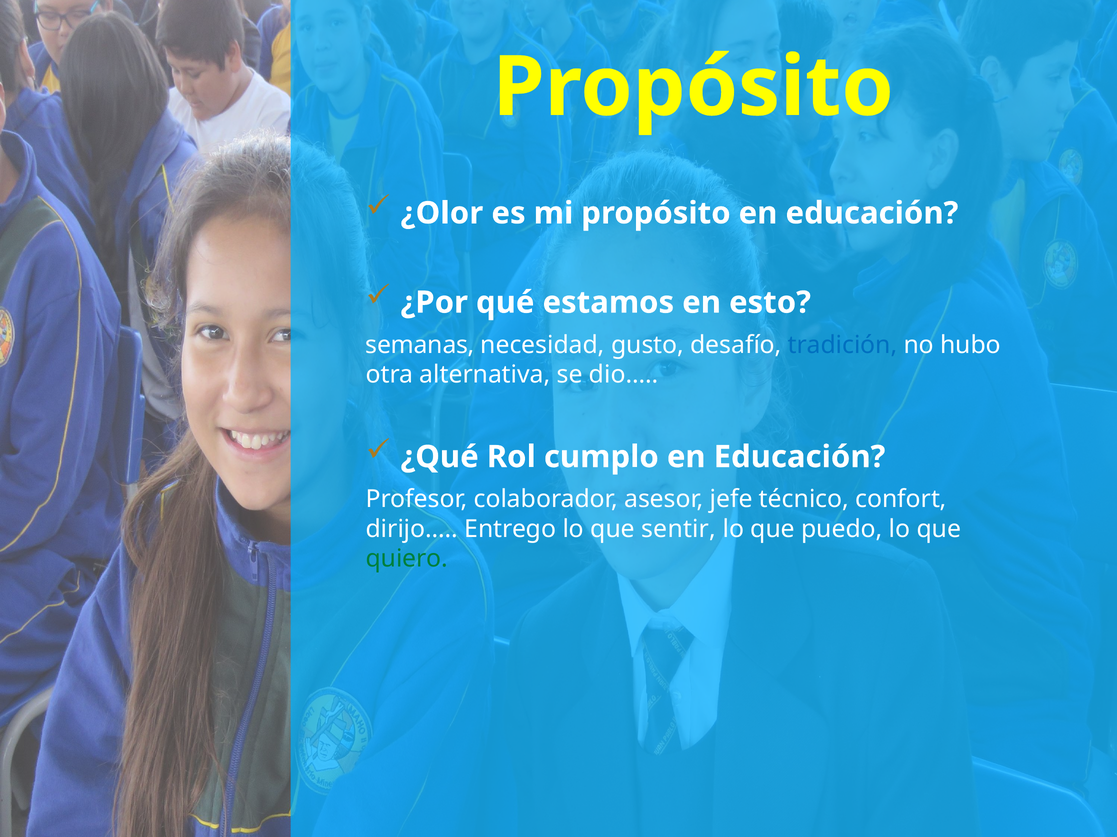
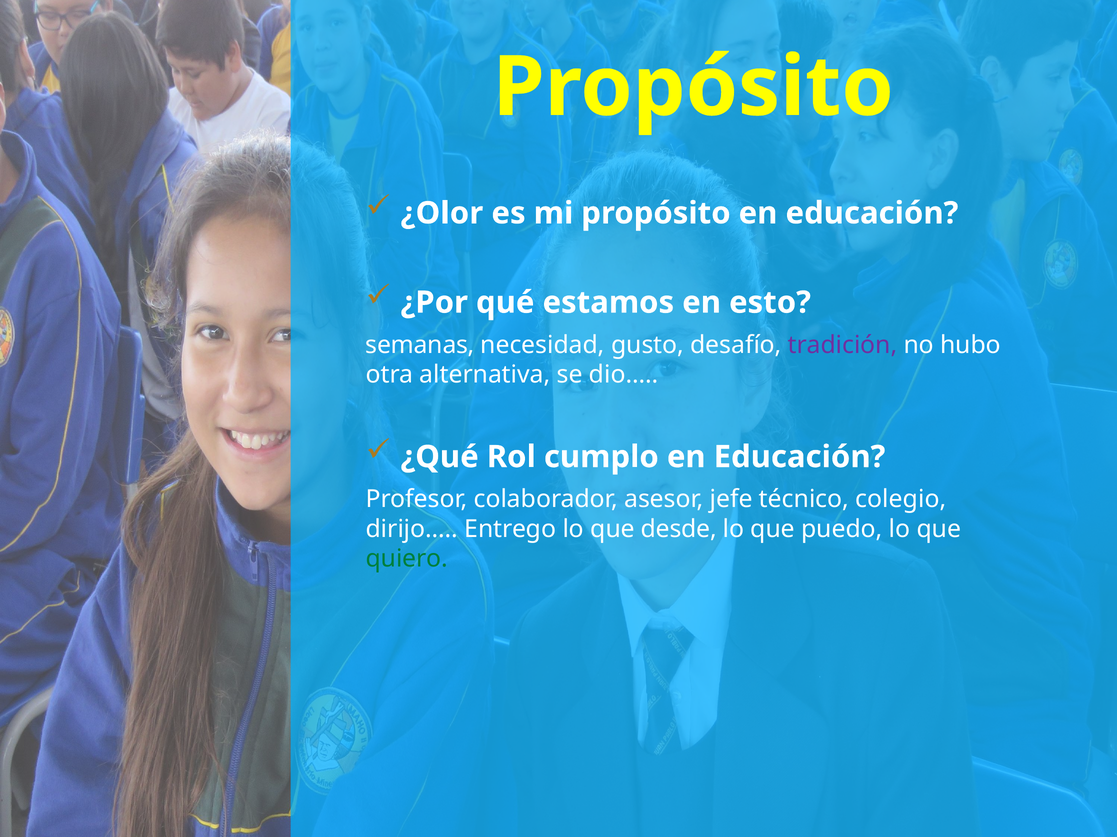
tradición colour: blue -> purple (843, 345)
confort: confort -> colegio (901, 500)
sentir: sentir -> desde (679, 529)
